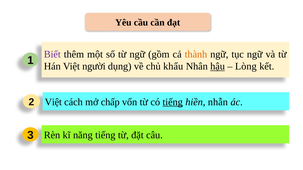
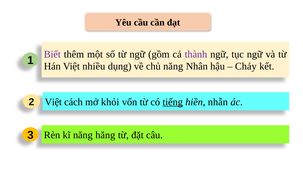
thành colour: orange -> purple (196, 54)
người: người -> nhiều (94, 67)
chủ khẩu: khẩu -> năng (173, 67)
hậu underline: present -> none (218, 67)
Lòng: Lòng -> Chảy (246, 67)
chấp: chấp -> khỏi (110, 102)
năng tiếng: tiếng -> hăng (105, 135)
